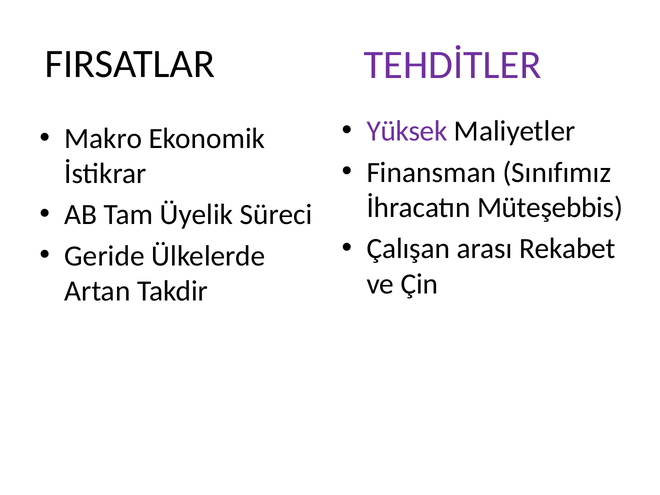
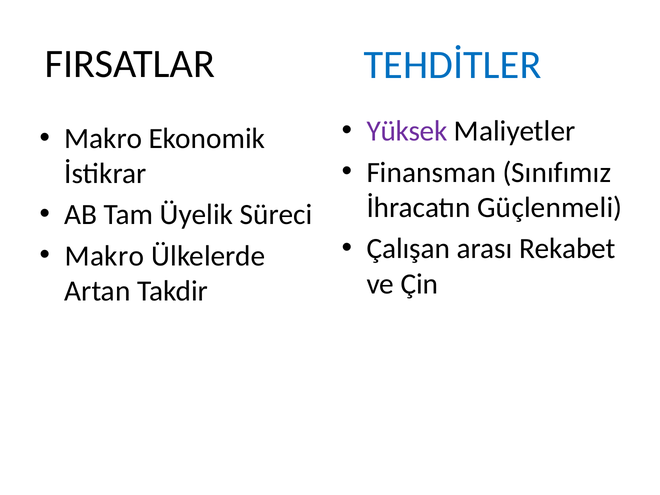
TEHDİTLER colour: purple -> blue (453, 65)
Müteşebbis: Müteşebbis -> Güçlenmeli (550, 208)
Geride: Geride -> Makro (104, 256)
